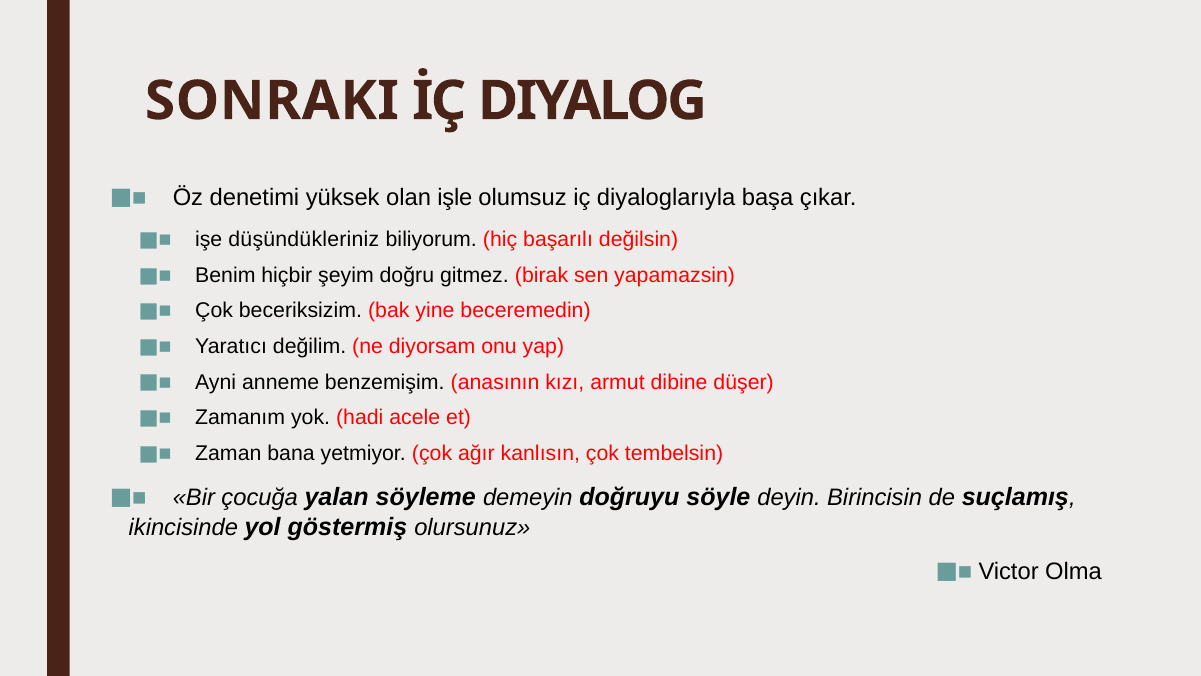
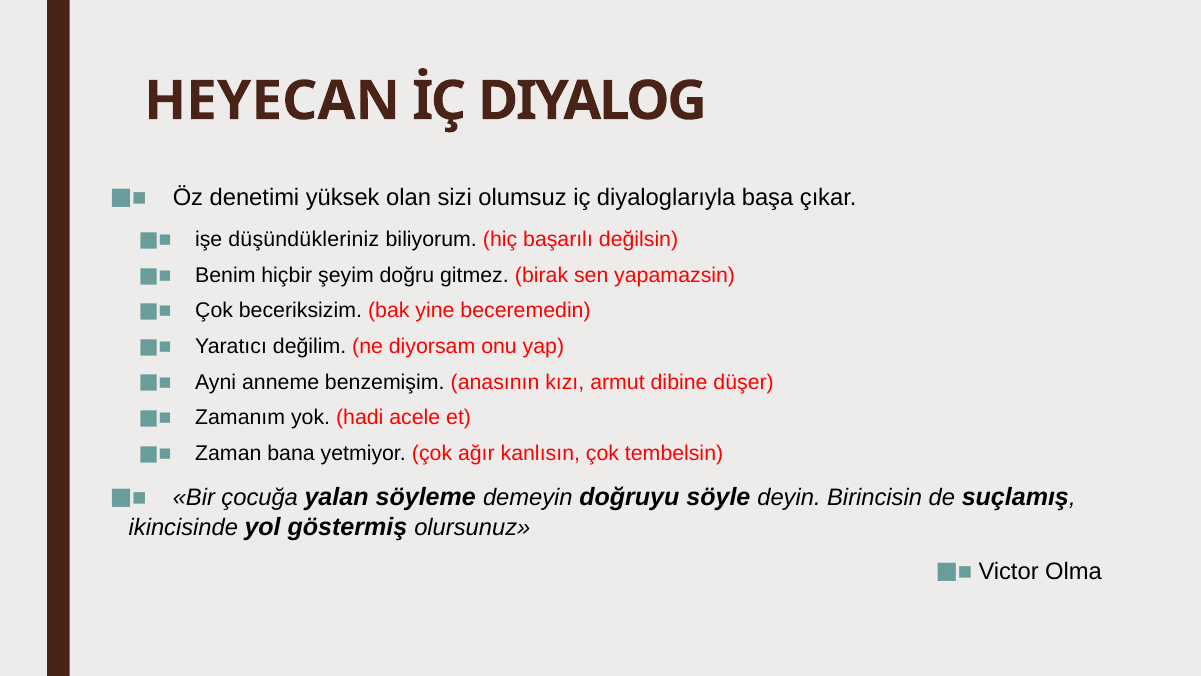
SONRAKI: SONRAKI -> HEYECAN (272, 101)
işle: işle -> sizi (455, 197)
